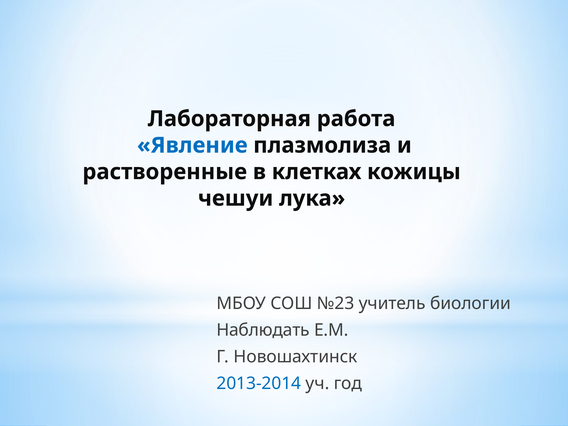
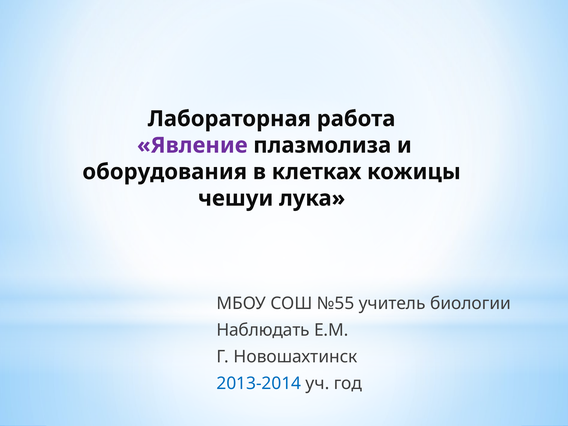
Явление colour: blue -> purple (192, 145)
растворенные: растворенные -> оборудования (165, 172)
№23: №23 -> №55 (336, 303)
